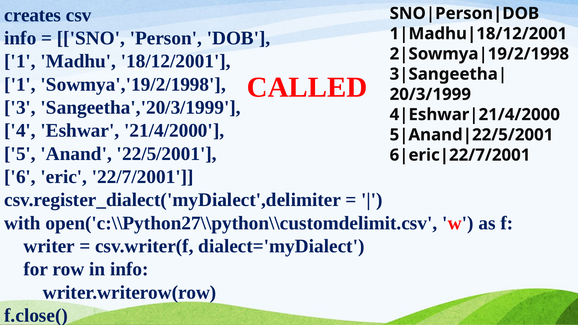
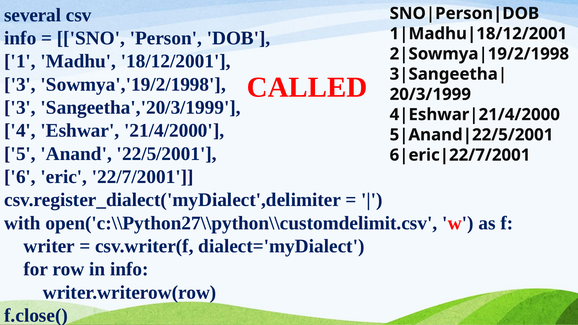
creates: creates -> several (33, 15)
1: 1 -> 3 (20, 84)
